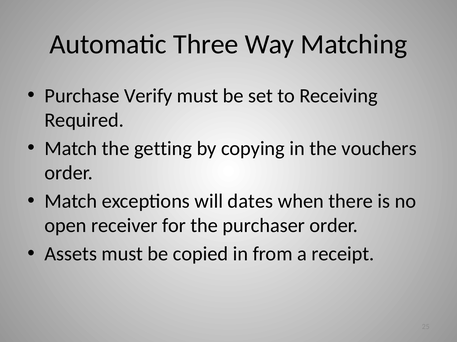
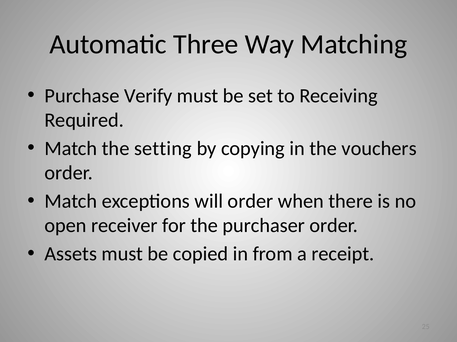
getting: getting -> setting (163, 149)
will dates: dates -> order (250, 202)
